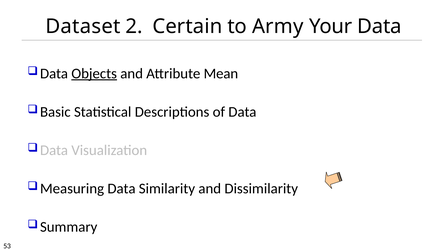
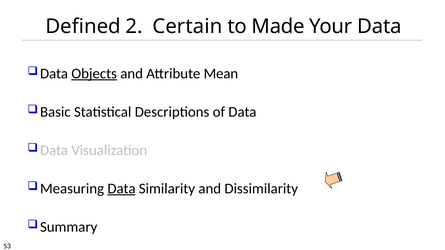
Dataset: Dataset -> Defined (83, 26)
Army: Army -> Made (278, 26)
Data underline: none -> present (121, 189)
